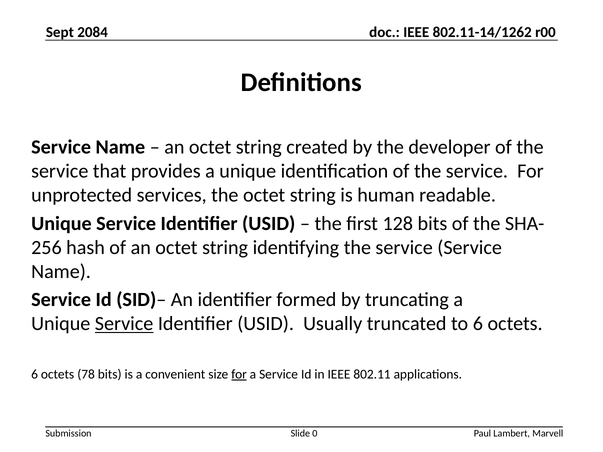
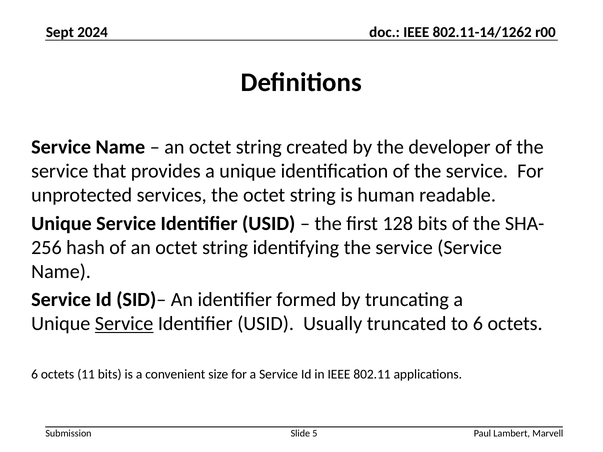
2084: 2084 -> 2024 (93, 32)
78: 78 -> 11 (86, 374)
for underline: present -> none (239, 374)
0: 0 -> 5 (315, 434)
